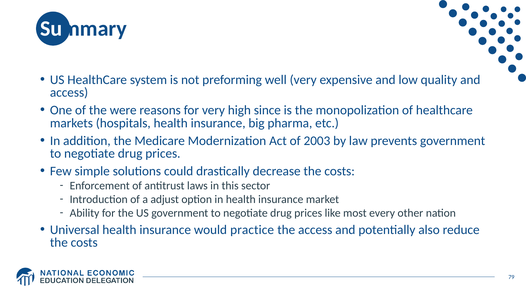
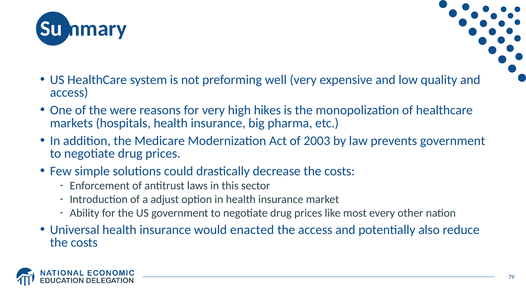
since: since -> hikes (267, 110)
practice: practice -> enacted (252, 230)
